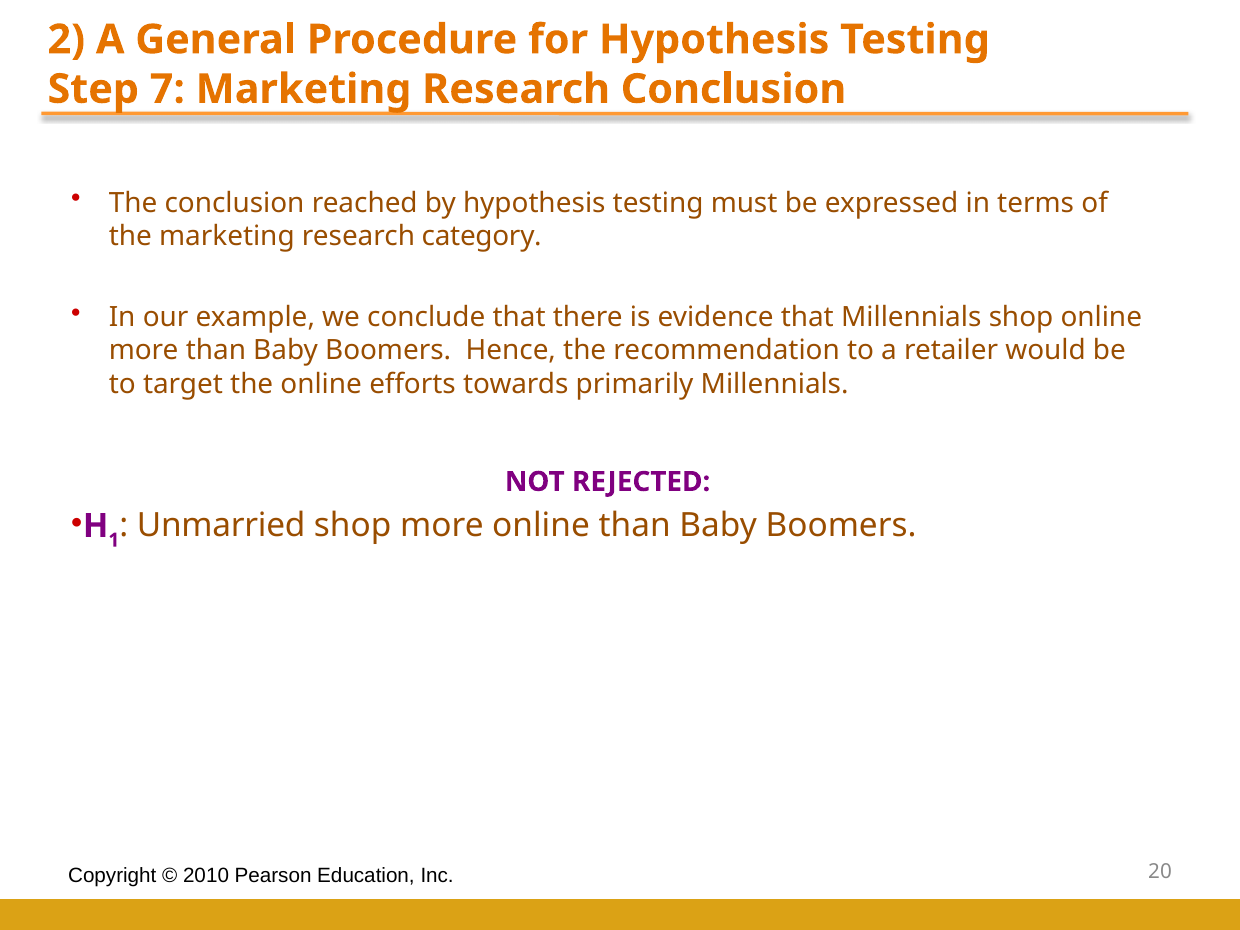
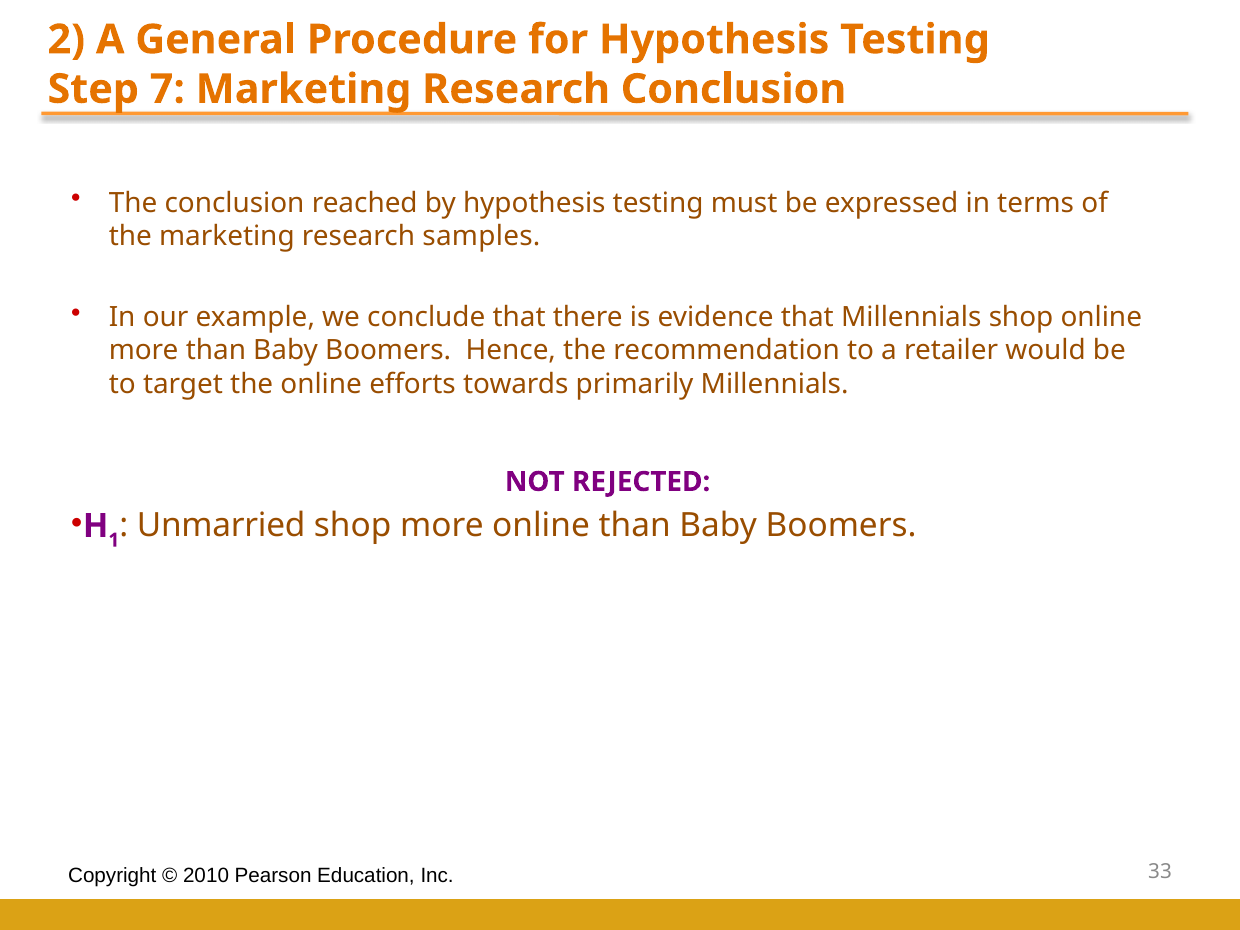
category: category -> samples (481, 237)
20: 20 -> 33 (1160, 872)
